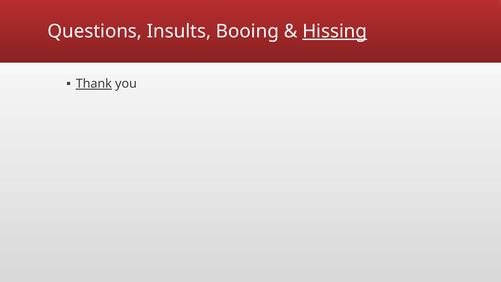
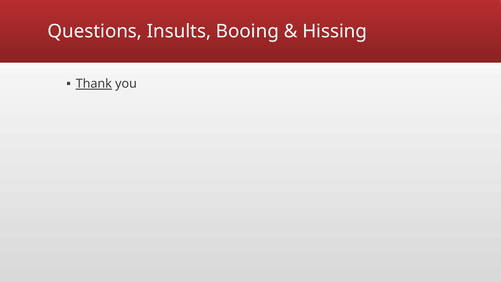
Hissing underline: present -> none (335, 31)
